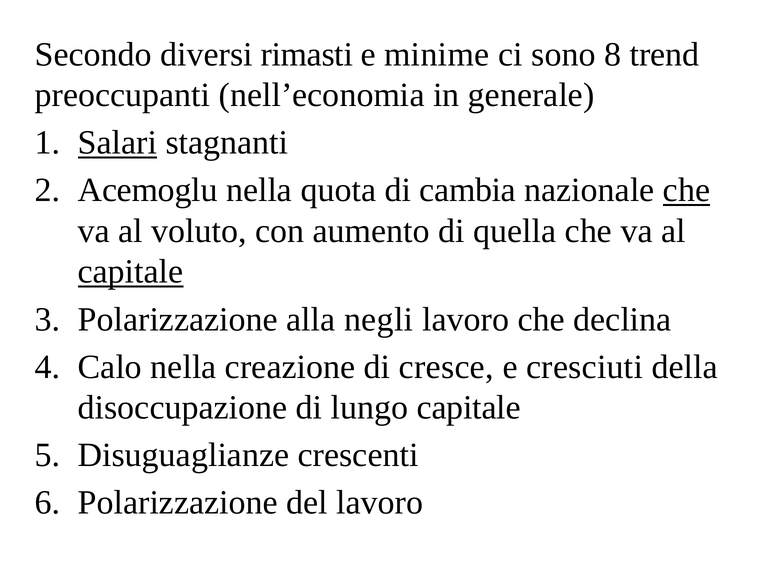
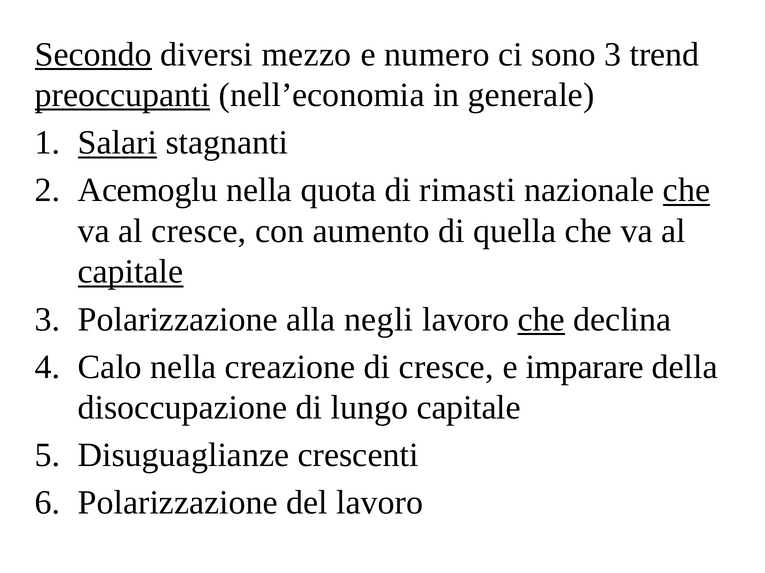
Secondo underline: none -> present (93, 54)
rimasti: rimasti -> mezzo (306, 54)
minime: minime -> numero (437, 54)
sono 8: 8 -> 3 (613, 54)
preoccupanti underline: none -> present (122, 95)
cambia: cambia -> rimasti (467, 190)
al voluto: voluto -> cresce (199, 231)
che underline: none -> present (541, 320)
cresciuti: cresciuti -> imparare (585, 367)
